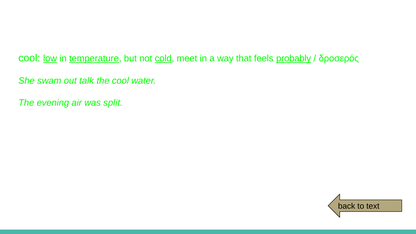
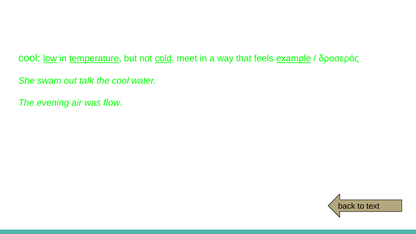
probably: probably -> example (294, 59)
split: split -> flow (113, 103)
